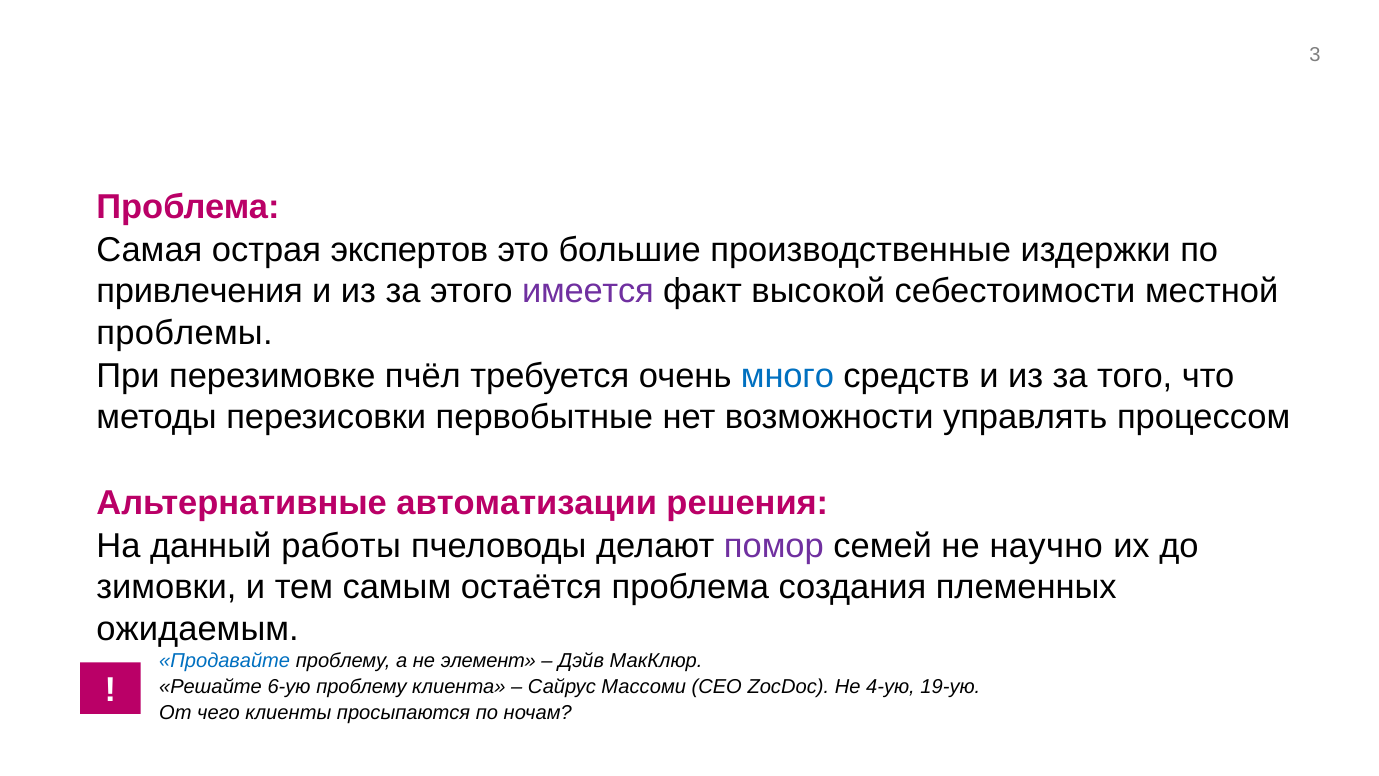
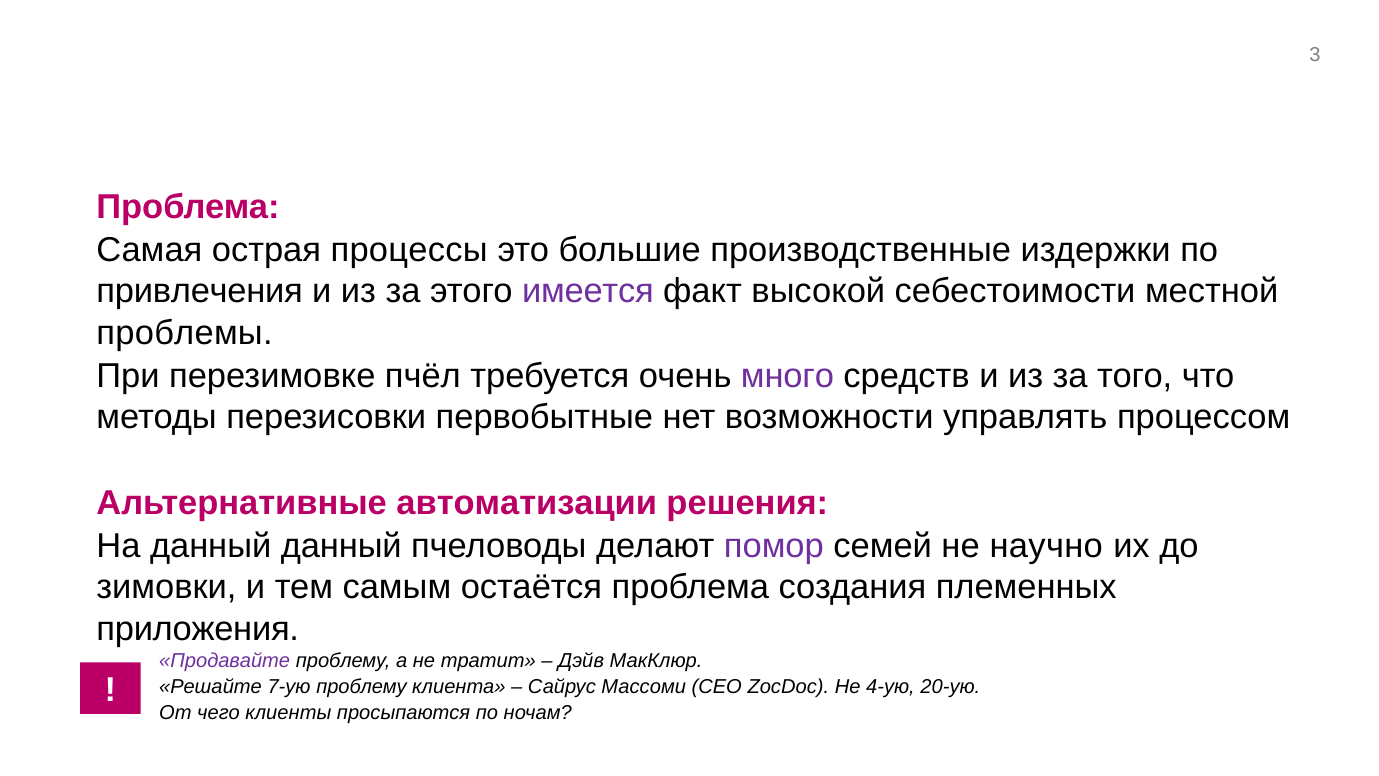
экспертов: экспертов -> процессы (409, 250)
много colour: blue -> purple (787, 376)
данный работы: работы -> данный (341, 546)
ожидаемым: ожидаемым -> приложения (198, 629)
Продавайте colour: blue -> purple (225, 661)
элемент: элемент -> тратит (488, 661)
6-ую: 6-ую -> 7-ую (289, 687)
19-ую: 19-ую -> 20-ую (950, 687)
